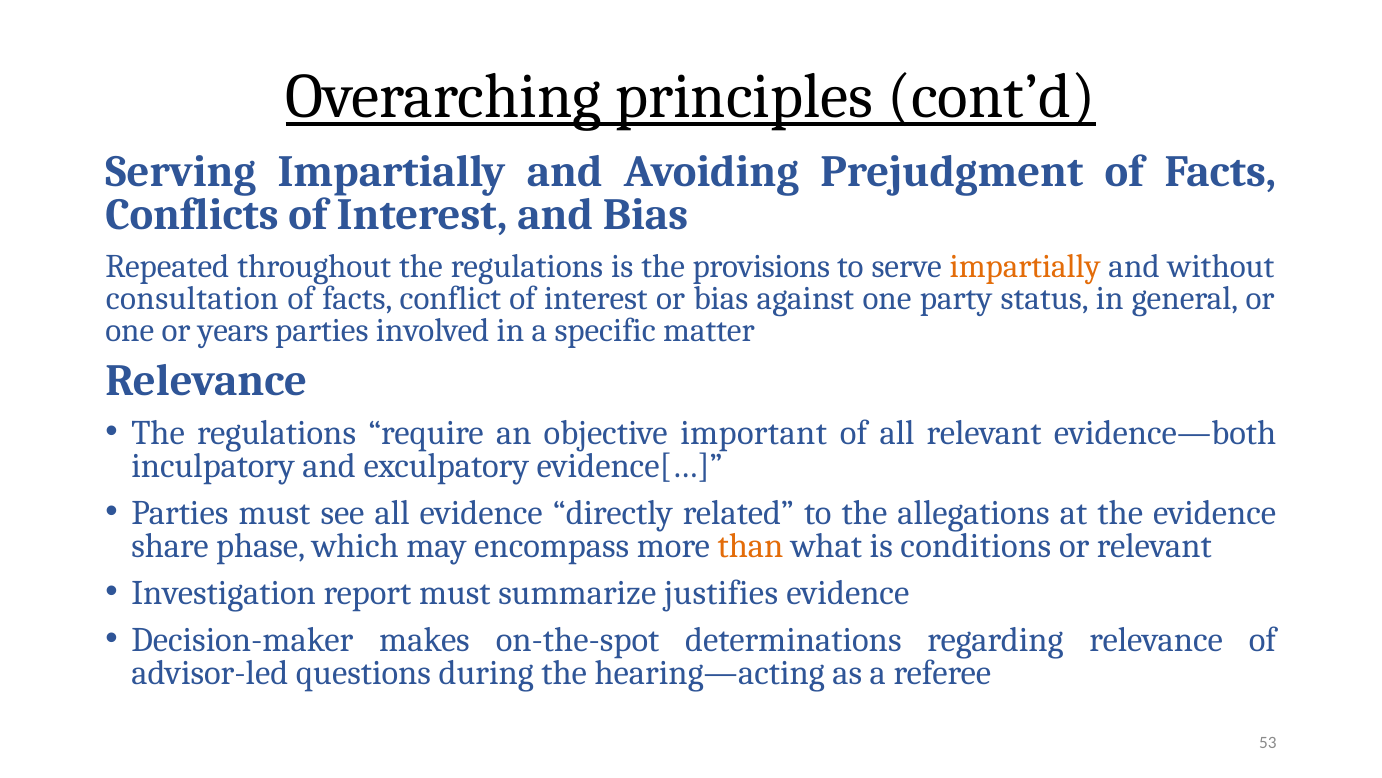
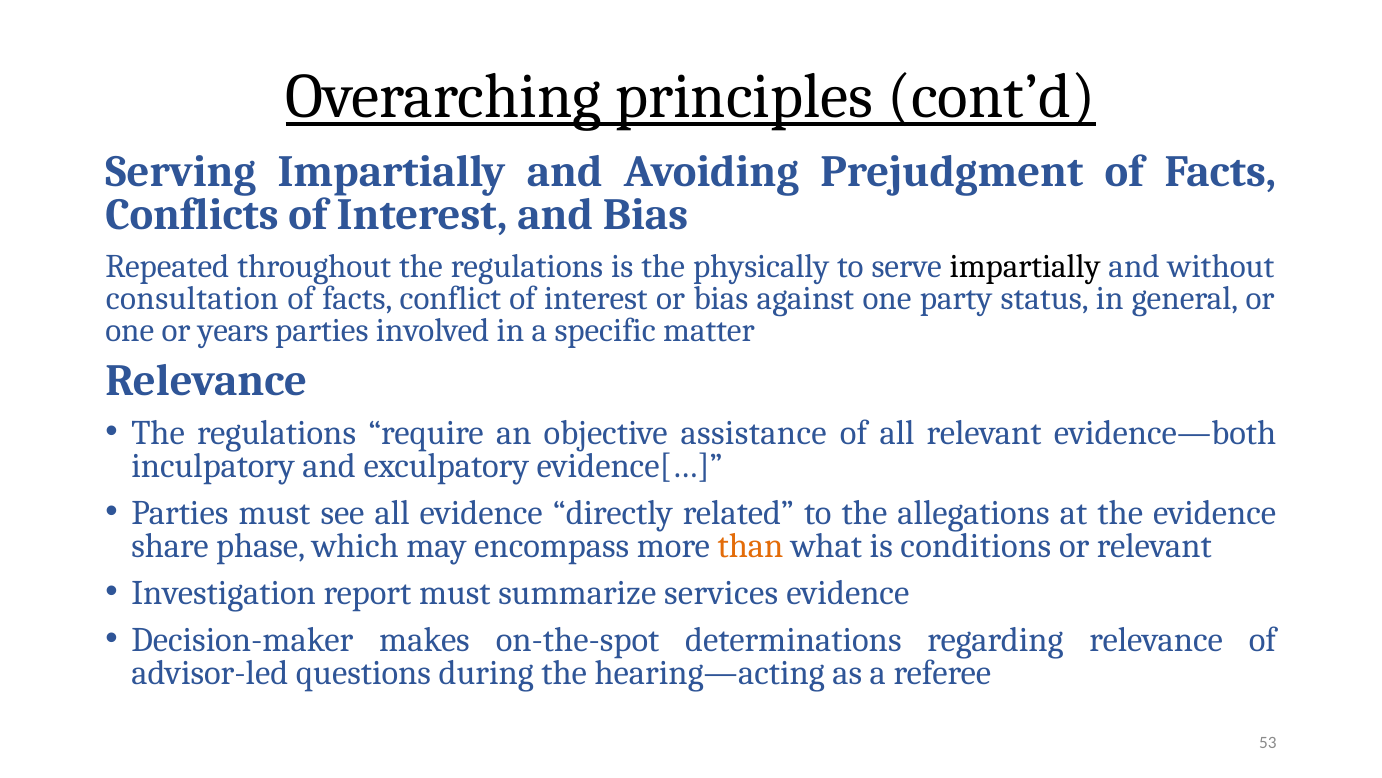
provisions: provisions -> physically (761, 266)
impartially colour: orange -> black (1025, 266)
important: important -> assistance (754, 432)
justifies: justifies -> services (721, 593)
